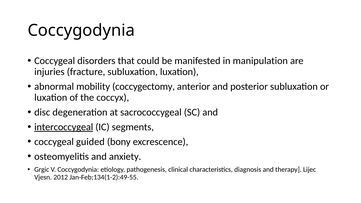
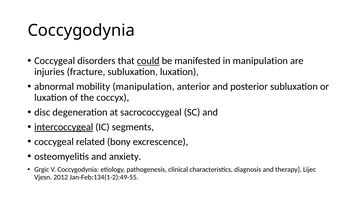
could underline: none -> present (148, 61)
mobility coccygectomy: coccygectomy -> manipulation (143, 87)
guided: guided -> related (90, 142)
